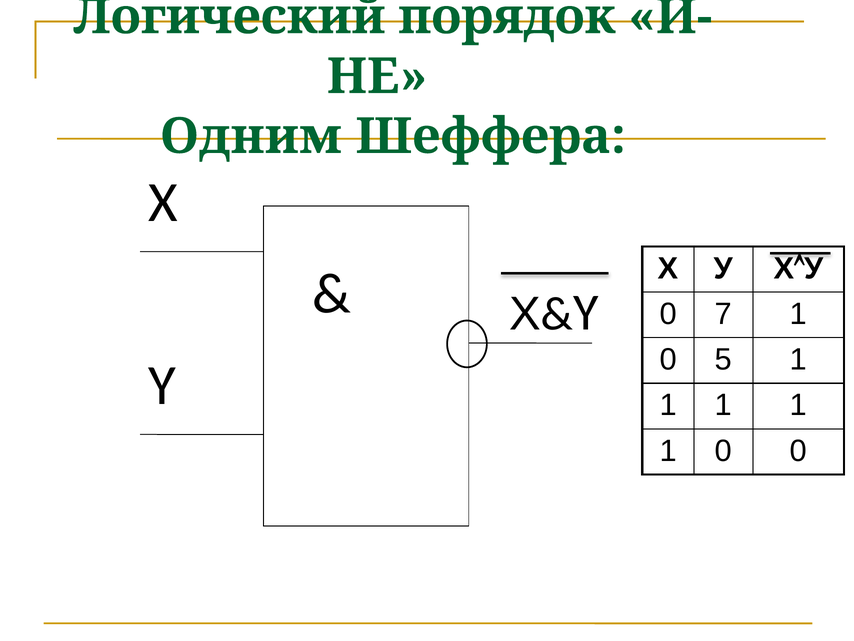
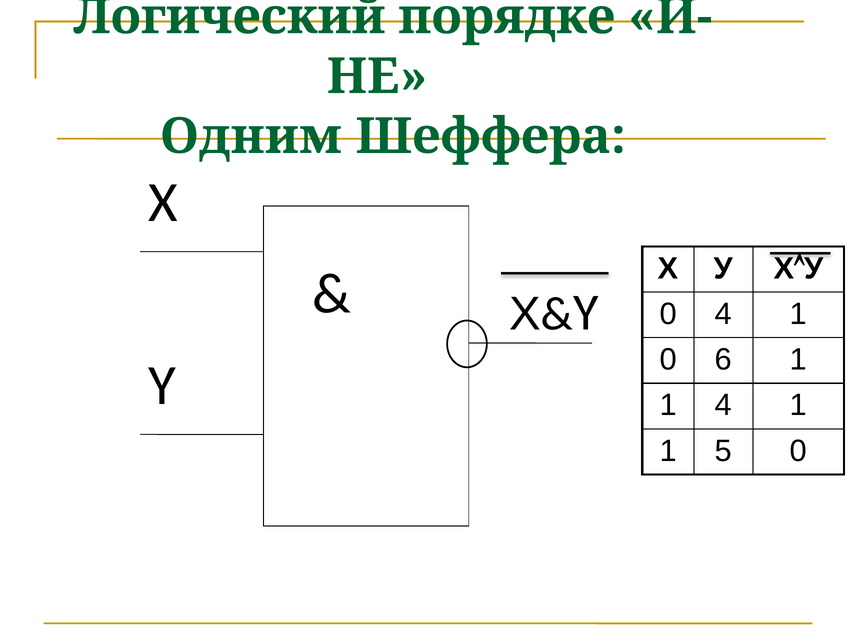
порядок: порядок -> порядке (507, 17)
0 7: 7 -> 4 (723, 314)
5: 5 -> 6 (723, 359)
1: 1 -> 4 (723, 405)
0: 0 -> 5 (723, 451)
